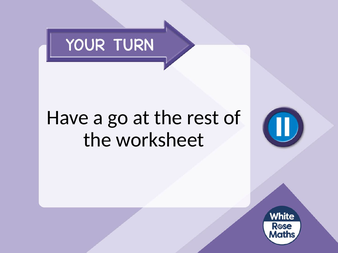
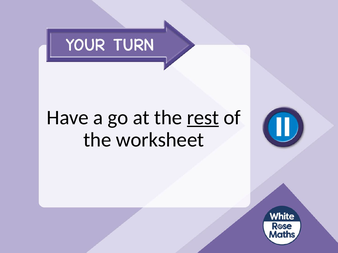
rest underline: none -> present (203, 118)
